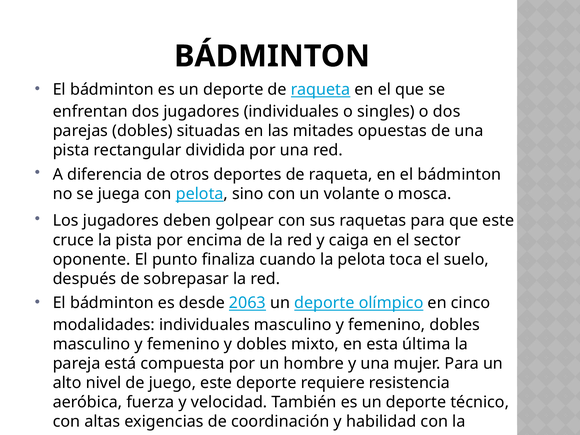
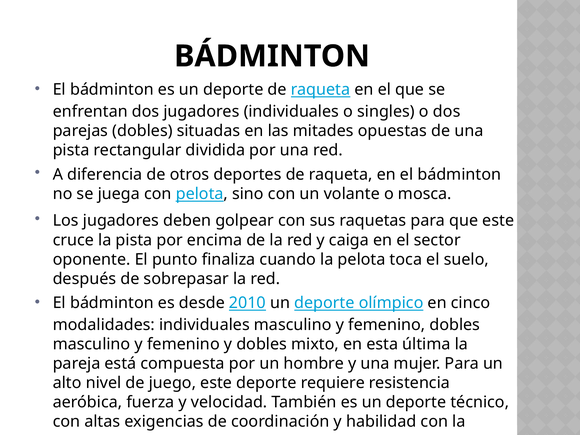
2063: 2063 -> 2010 (247, 303)
